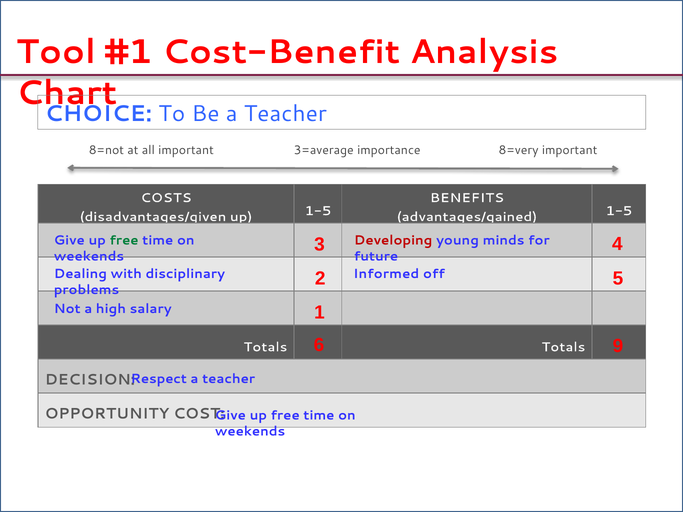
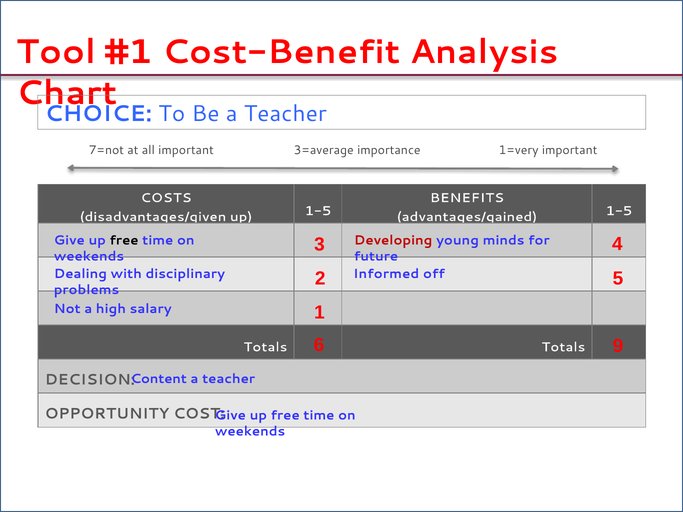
8=not: 8=not -> 7=not (106, 150)
8=very: 8=very -> 1=very (519, 150)
free colour: green -> black (124, 241)
Respect: Respect -> Content (159, 379)
